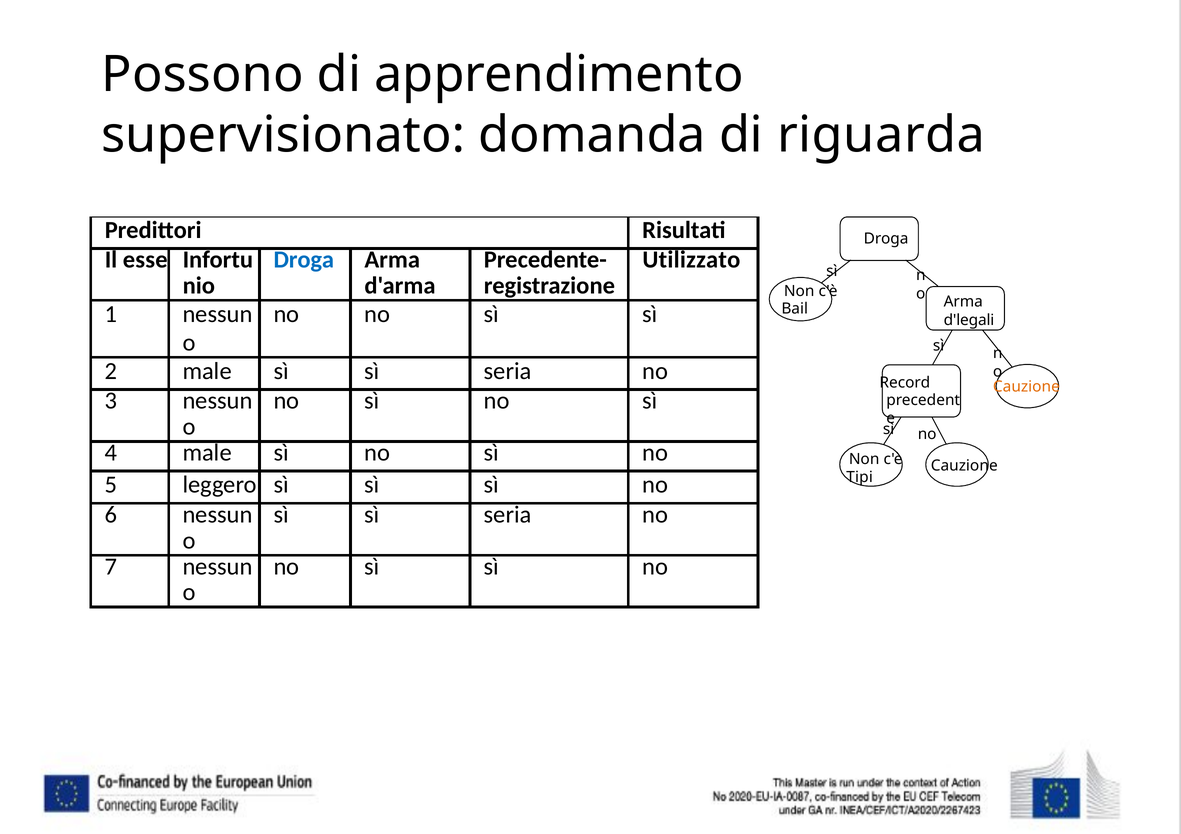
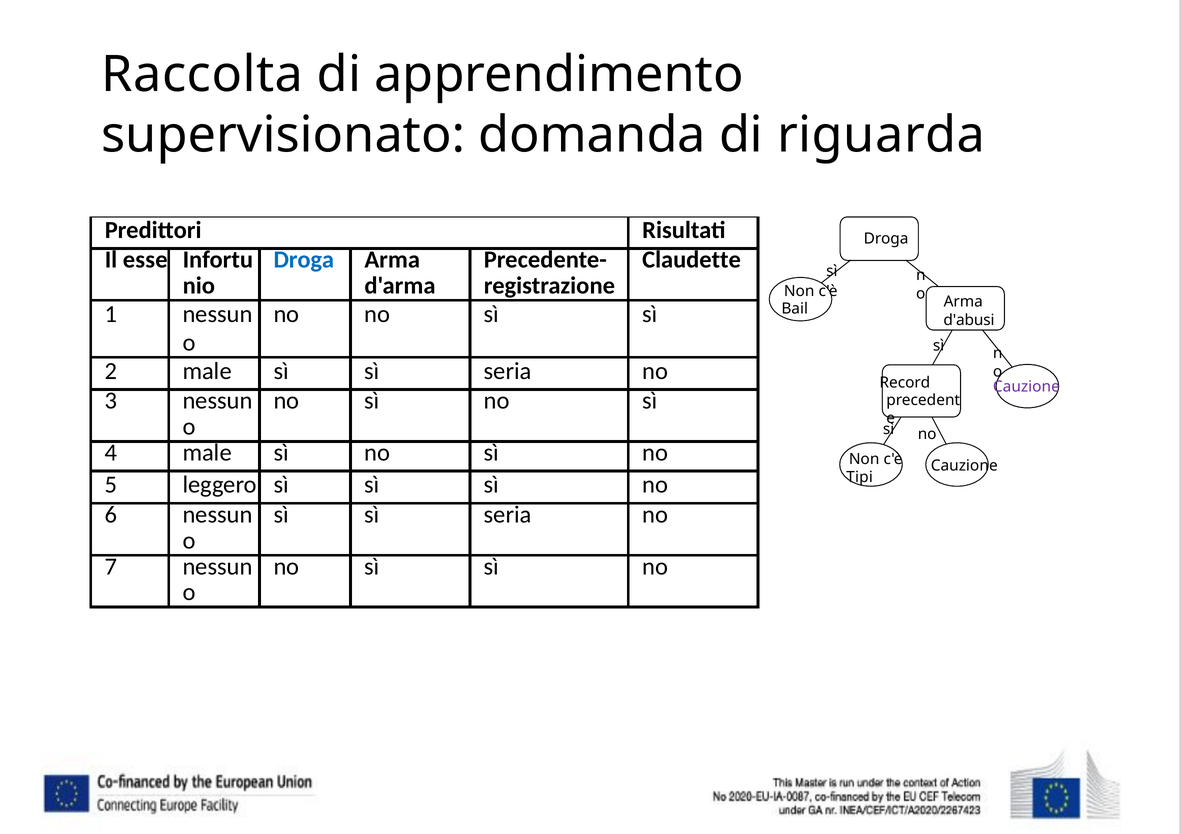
Possono: Possono -> Raccolta (202, 75)
Utilizzato: Utilizzato -> Claudette (692, 260)
d'legali: d'legali -> d'abusi (969, 321)
Cauzione colour: orange -> purple (1026, 387)
